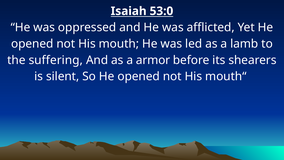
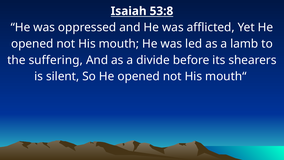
53:0: 53:0 -> 53:8 (161, 11)
armor: armor -> divide (153, 60)
